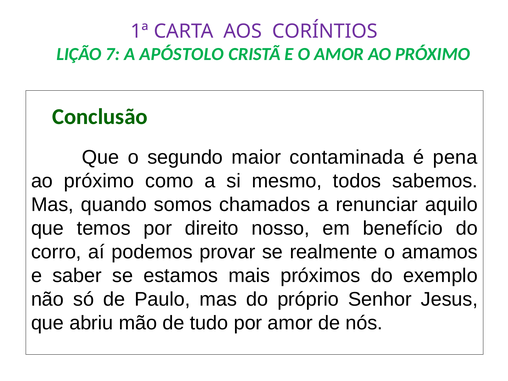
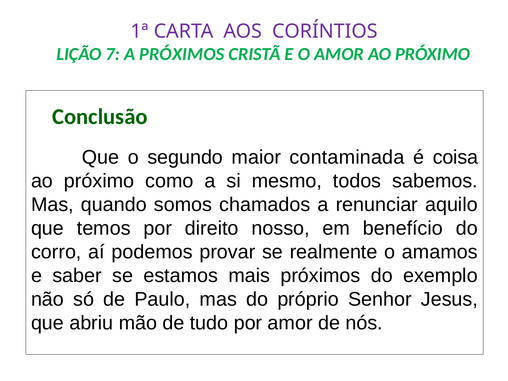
A APÓSTOLO: APÓSTOLO -> PRÓXIMOS (182, 54)
pena: pena -> coisa (455, 157)
